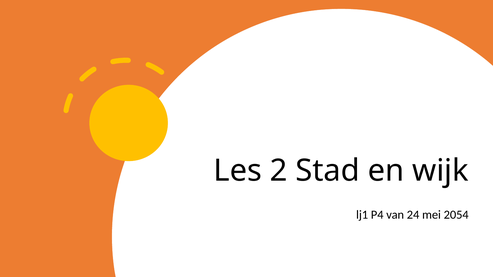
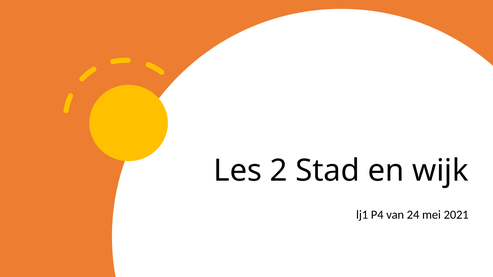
2054: 2054 -> 2021 (456, 215)
